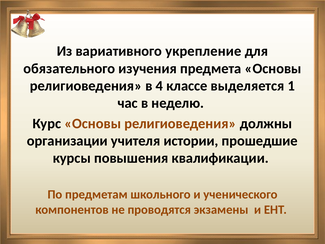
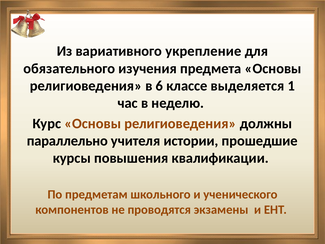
4: 4 -> 6 (159, 86)
организации: организации -> параллельно (67, 141)
